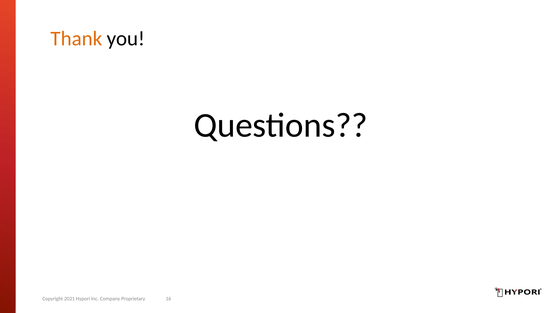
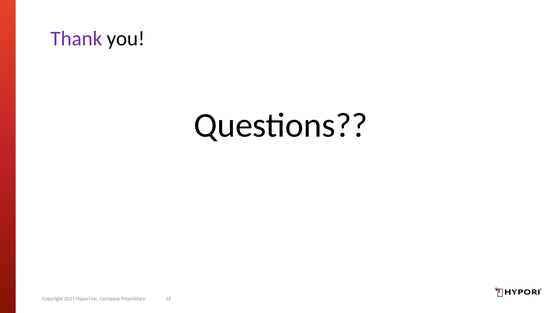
Thank colour: orange -> purple (76, 38)
